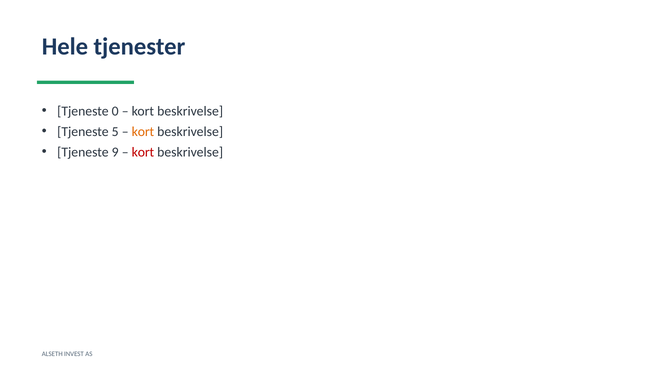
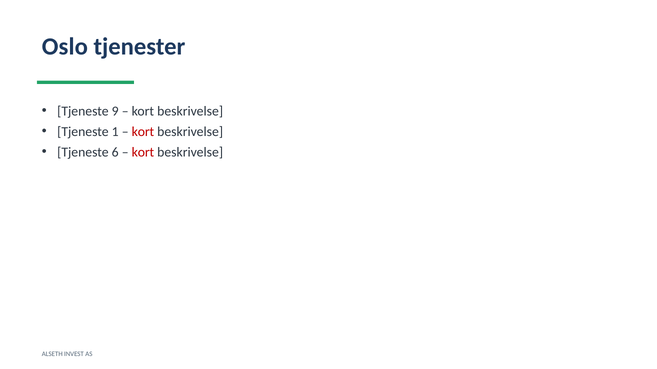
Hele: Hele -> Oslo (65, 47)
0: 0 -> 9 (115, 111)
5: 5 -> 1 (115, 132)
kort colour: orange -> red (143, 132)
9: 9 -> 6 (115, 152)
